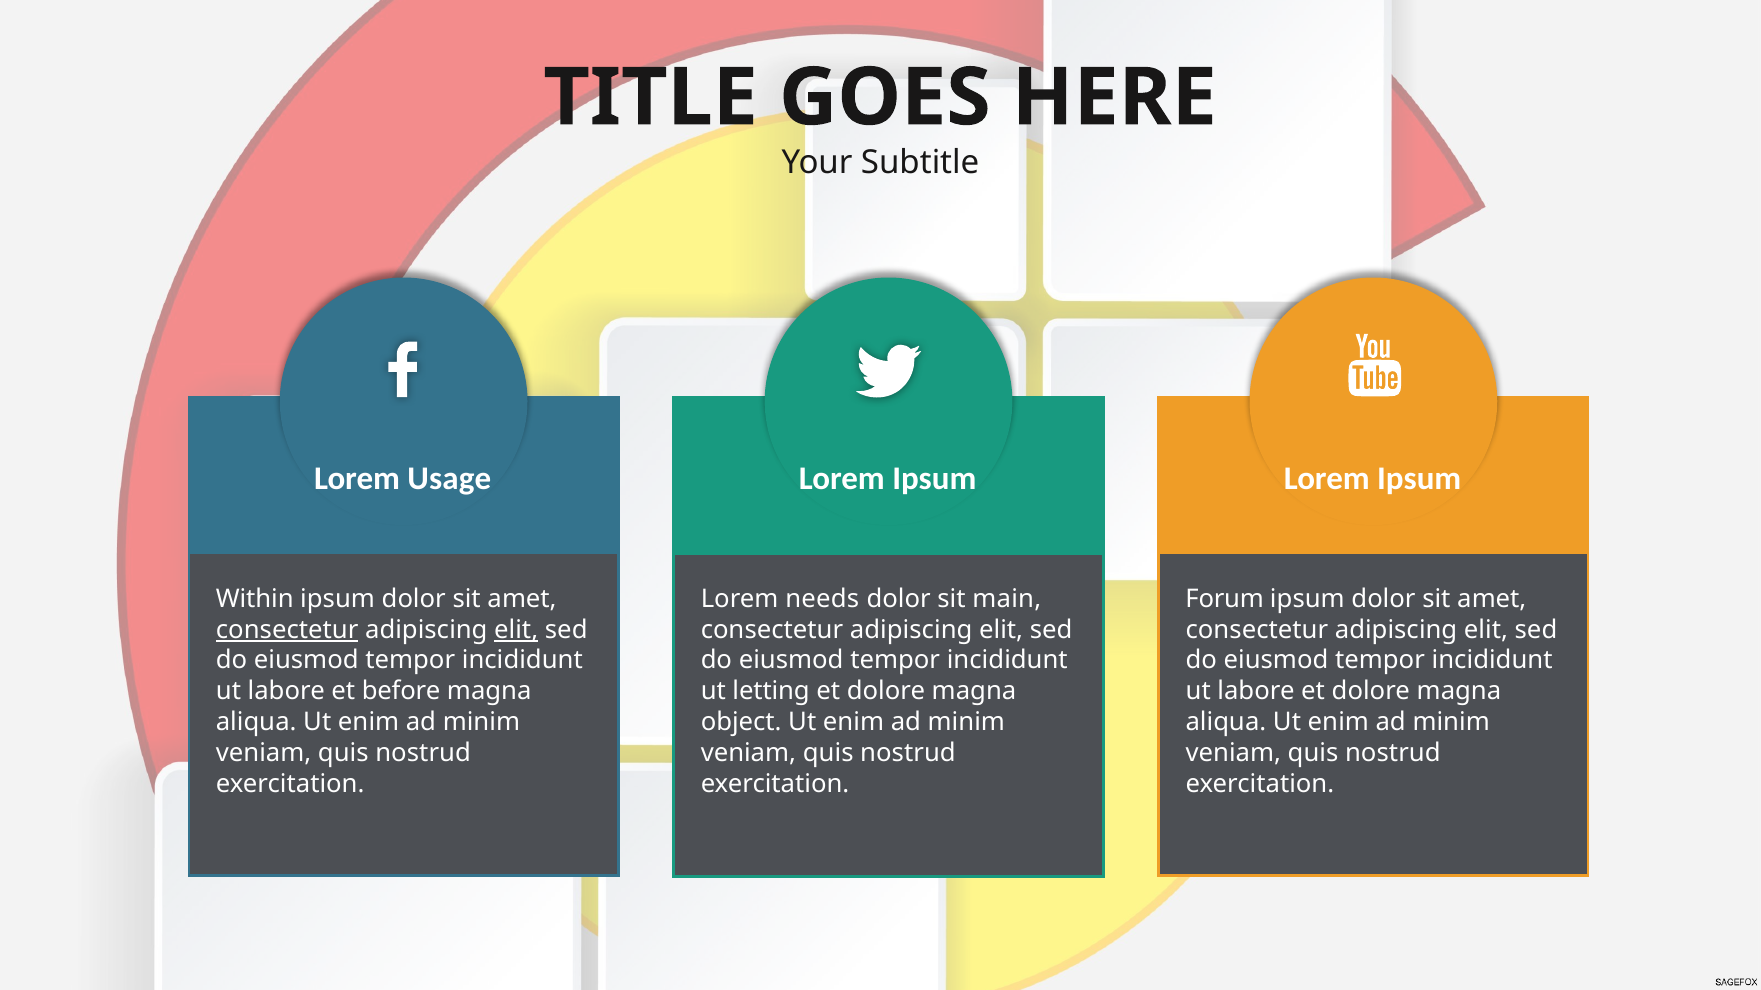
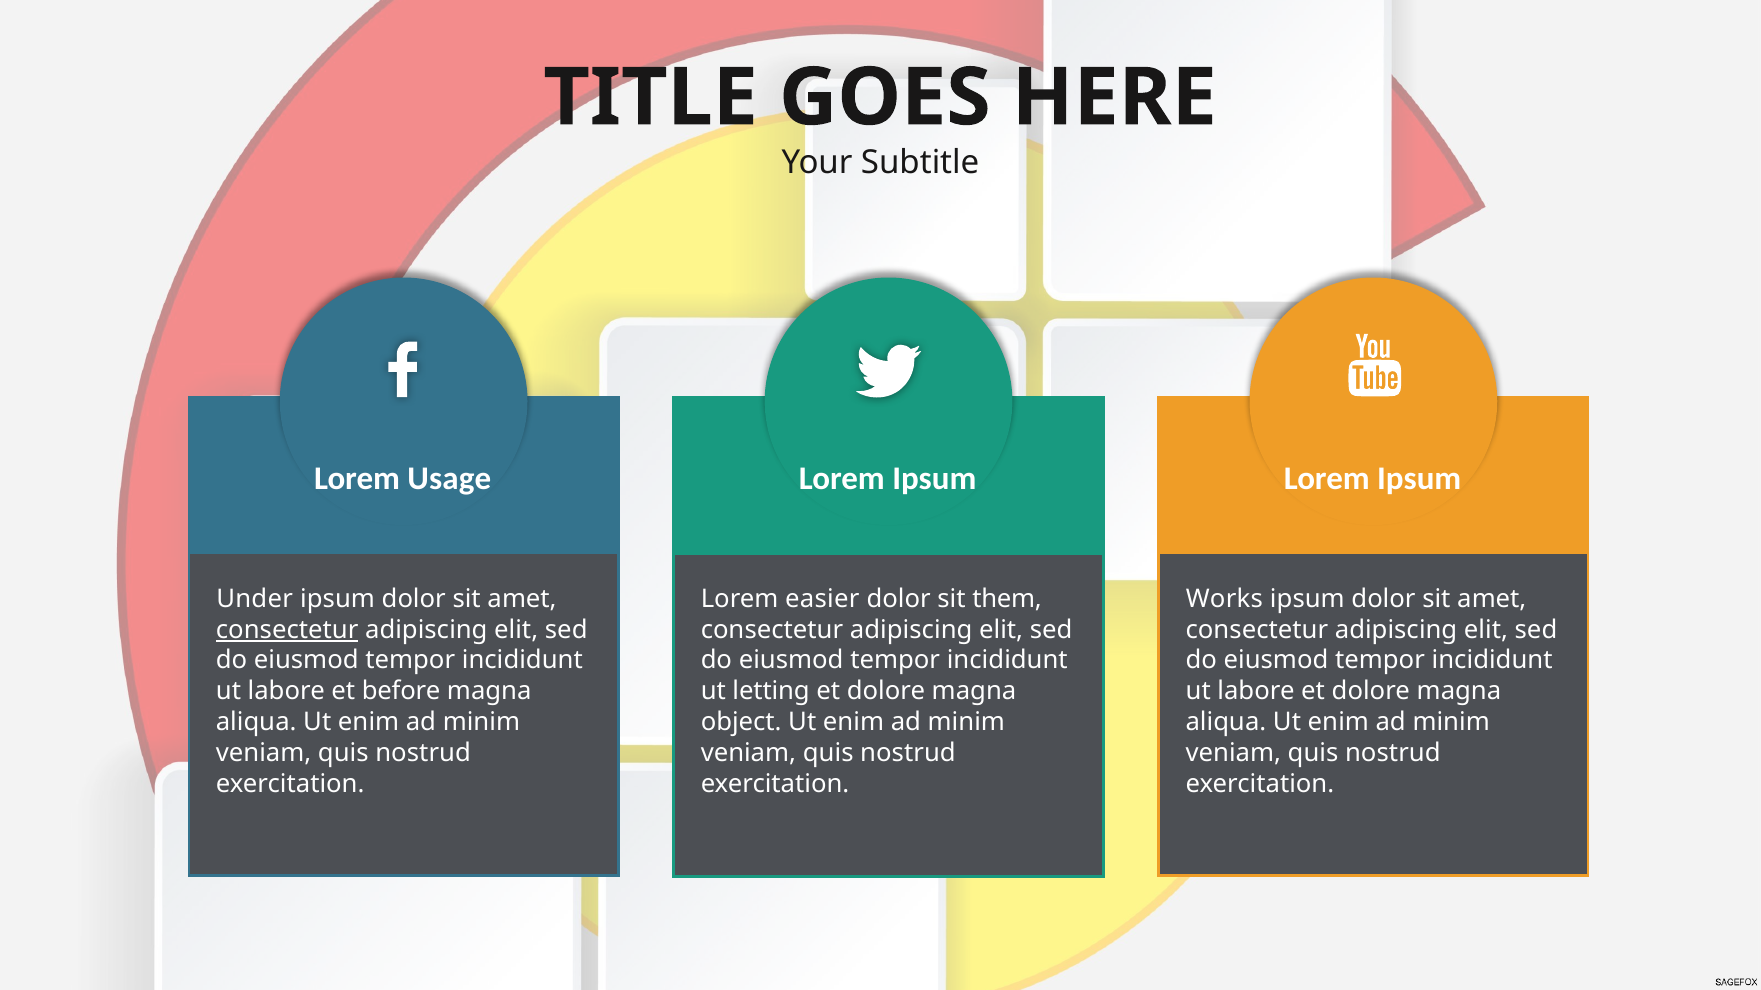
Within: Within -> Under (255, 599)
needs: needs -> easier (822, 599)
main: main -> them (1007, 599)
Forum: Forum -> Works (1224, 599)
elit underline: present -> none (516, 630)
